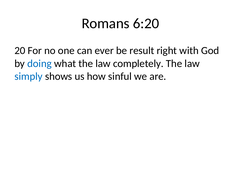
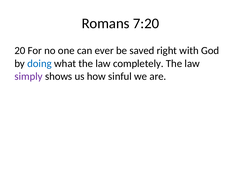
6:20: 6:20 -> 7:20 (146, 23)
result: result -> saved (142, 51)
simply colour: blue -> purple (29, 76)
